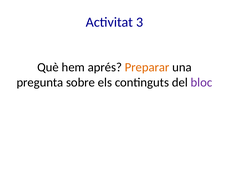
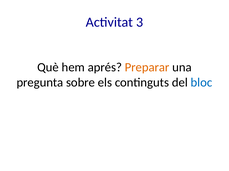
bloc colour: purple -> blue (201, 83)
